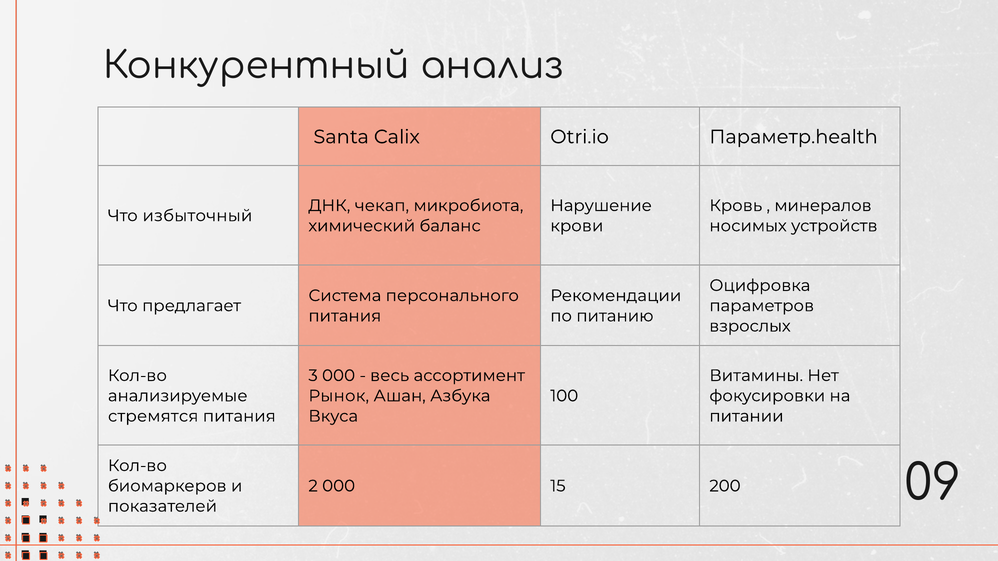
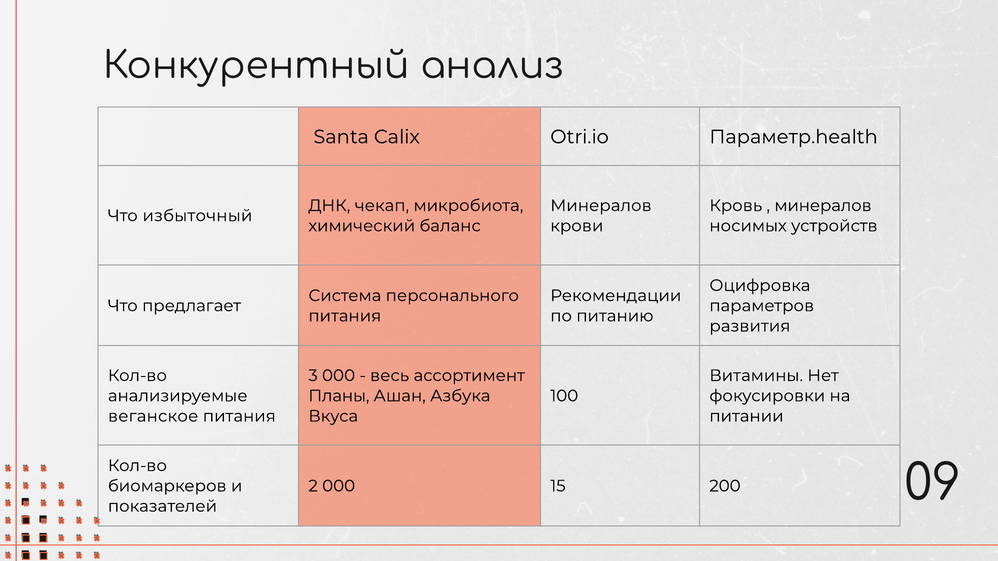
Нарушение: Нарушение -> Минералов (601, 206)
взрослых: взрослых -> развития (750, 326)
Рынок: Рынок -> Планы (339, 396)
стремятся: стремятся -> веганское (153, 416)
